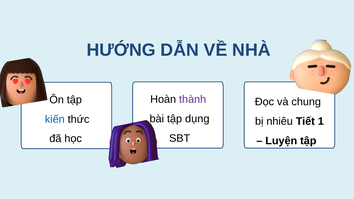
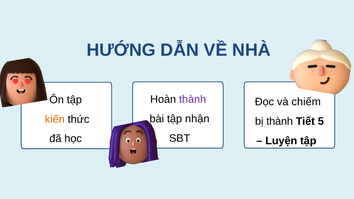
chung: chung -> chiếm (306, 102)
dụng: dụng -> nhận (197, 119)
kiến colour: blue -> orange (55, 119)
bị nhiêu: nhiêu -> thành (280, 121)
1: 1 -> 5 (321, 121)
